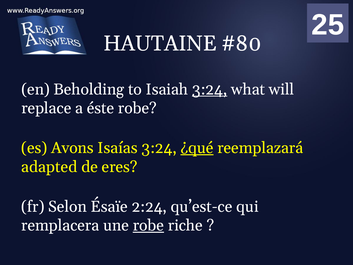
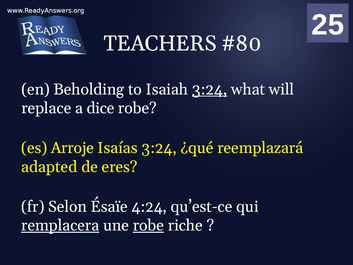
HAUTAINE: HAUTAINE -> TEACHERS (160, 44)
éste: éste -> dice (101, 108)
Avons: Avons -> Arroje (72, 148)
¿qué underline: present -> none (197, 148)
2:24: 2:24 -> 4:24 (149, 206)
remplacera underline: none -> present (60, 225)
